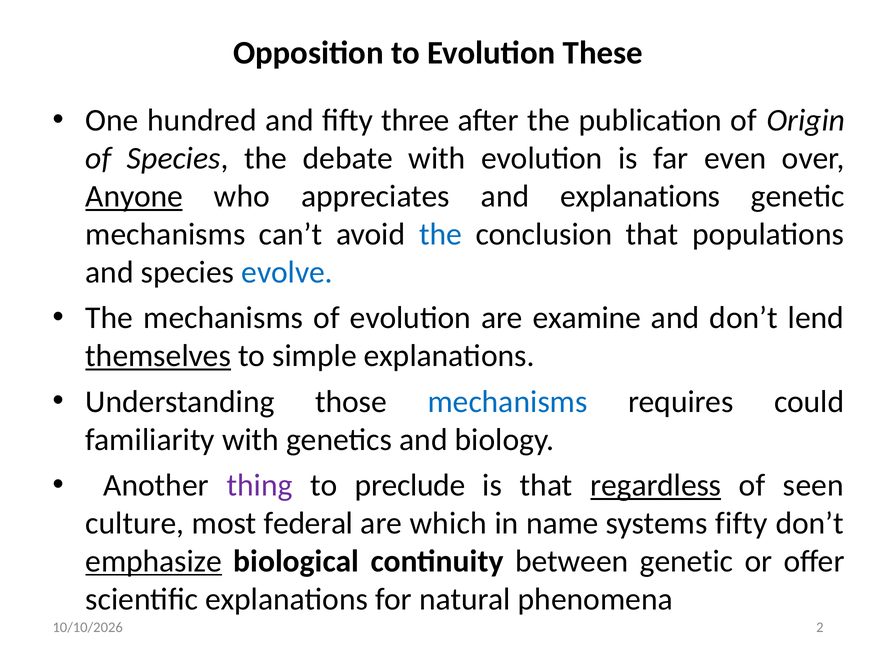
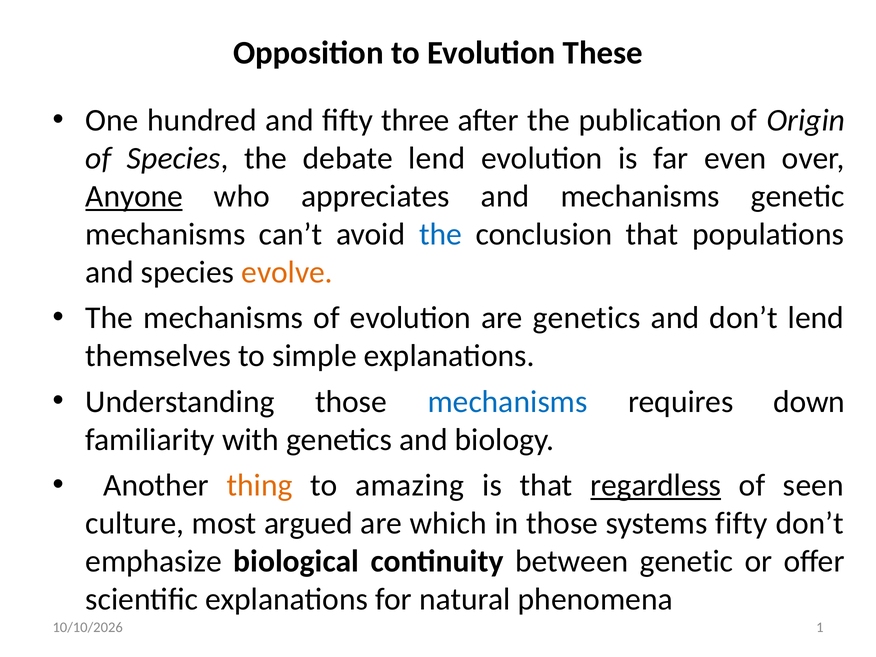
debate with: with -> lend (437, 158)
and explanations: explanations -> mechanisms (640, 196)
evolve colour: blue -> orange (287, 272)
are examine: examine -> genetics (587, 318)
themselves underline: present -> none (158, 356)
could: could -> down (809, 402)
thing colour: purple -> orange (260, 485)
preclude: preclude -> amazing (410, 485)
federal: federal -> argued (308, 523)
in name: name -> those (562, 523)
emphasize underline: present -> none (154, 561)
2: 2 -> 1 (820, 627)
